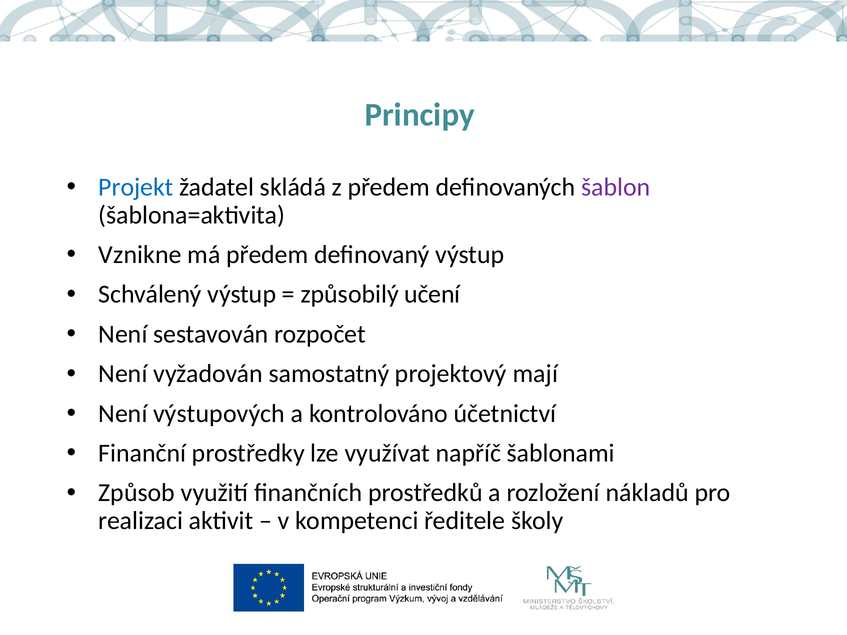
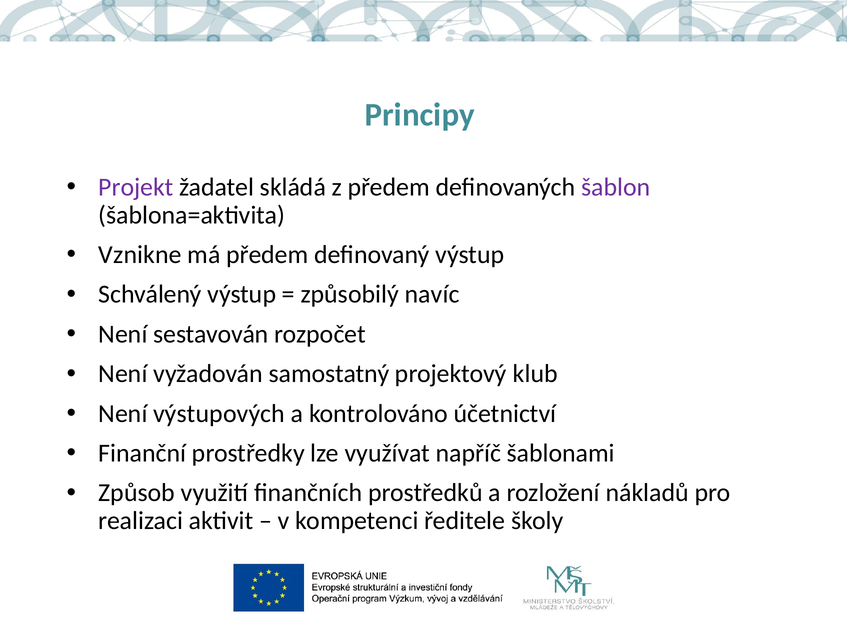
Projekt colour: blue -> purple (136, 187)
učení: učení -> navíc (432, 295)
mají: mají -> klub (535, 374)
